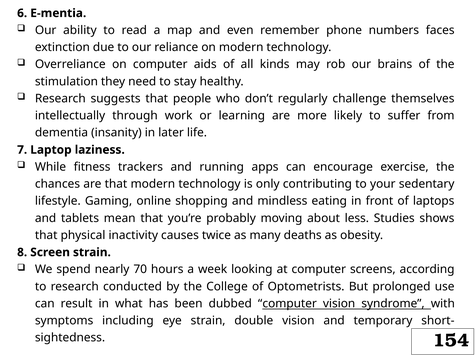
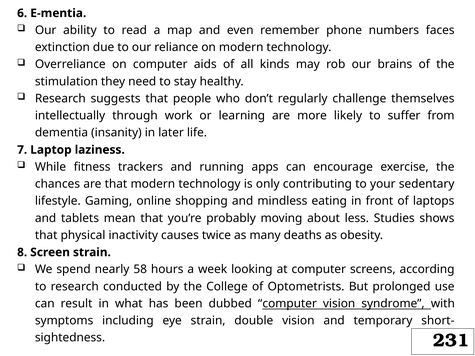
70: 70 -> 58 (140, 270)
154: 154 -> 231 (451, 341)
